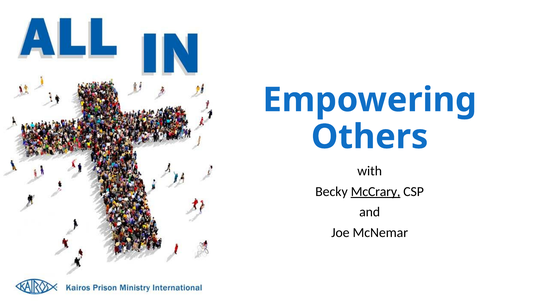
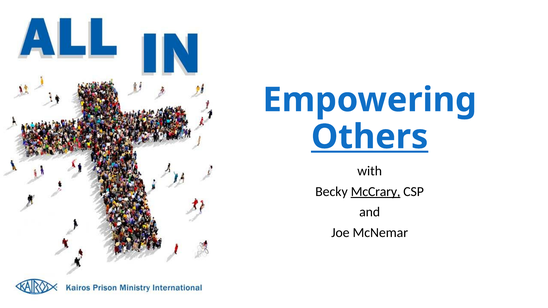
Others underline: none -> present (370, 137)
